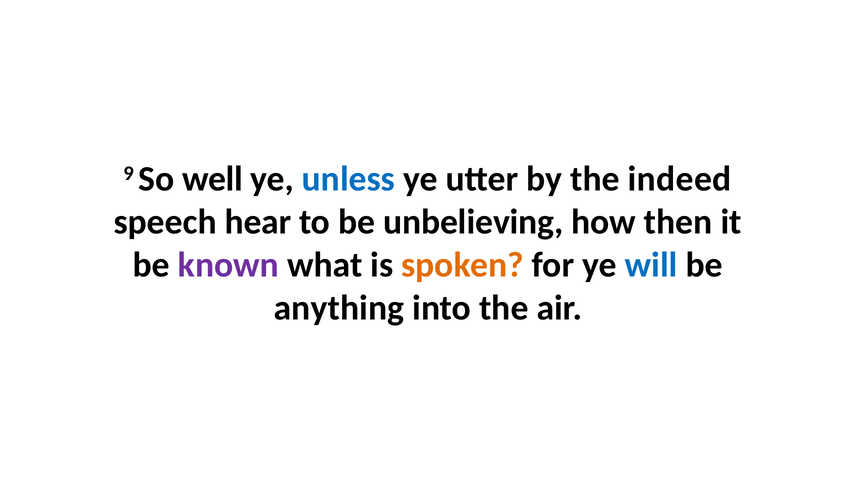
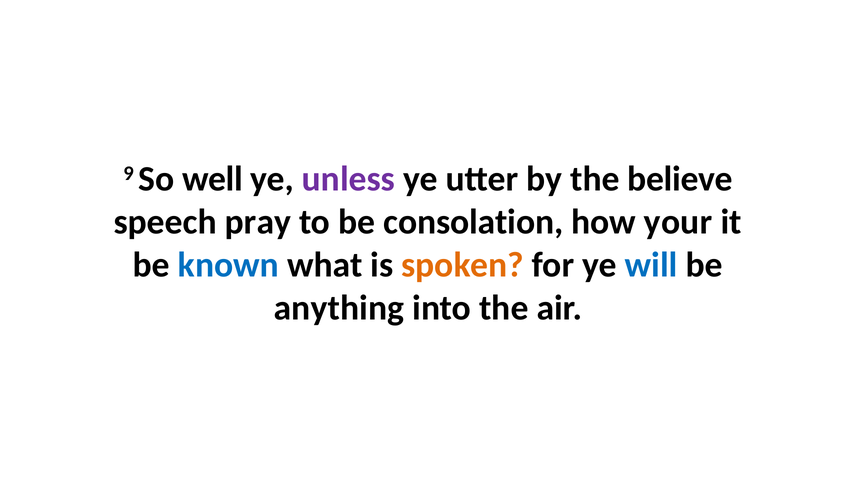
unless colour: blue -> purple (348, 179)
indeed: indeed -> believe (680, 179)
hear: hear -> pray (258, 222)
unbelieving: unbelieving -> consolation (473, 222)
then: then -> your (678, 222)
known colour: purple -> blue (228, 265)
